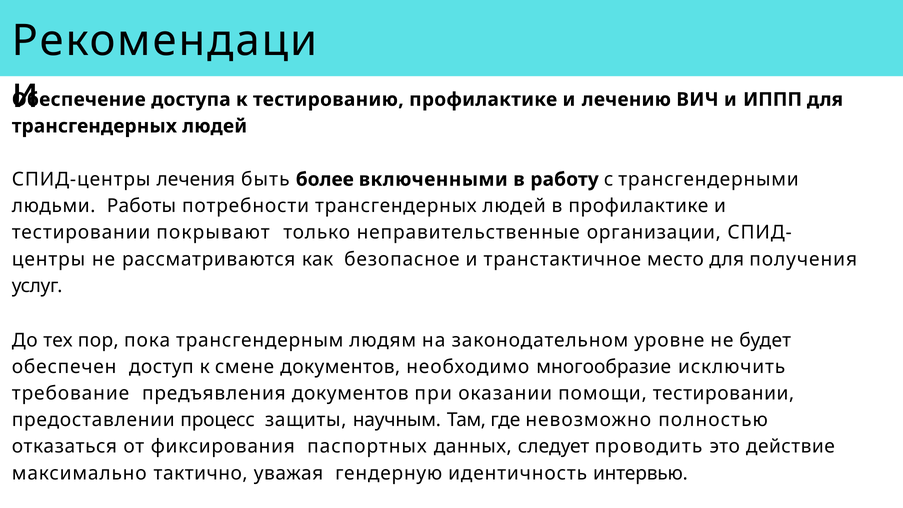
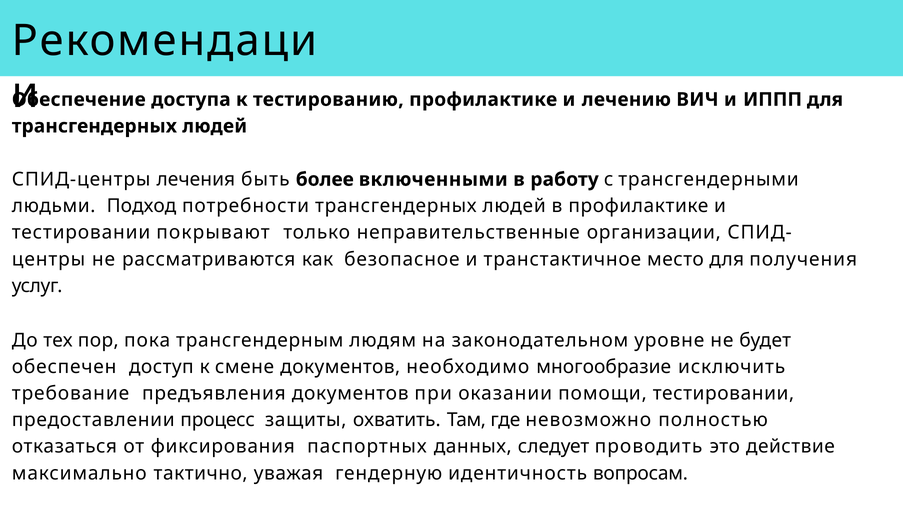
Работы: Работы -> Подход (142, 206)
научным: научным -> охватить (397, 420)
интервью: интервью -> вопросам (640, 473)
